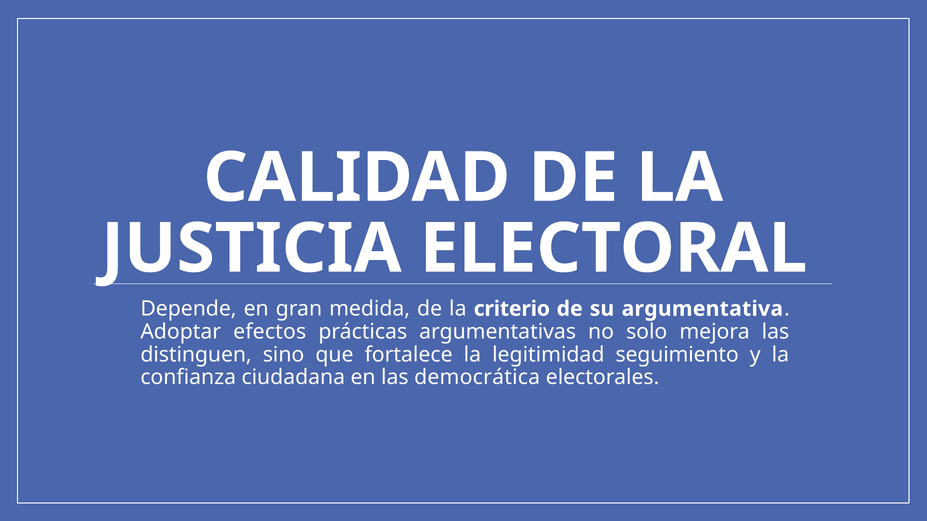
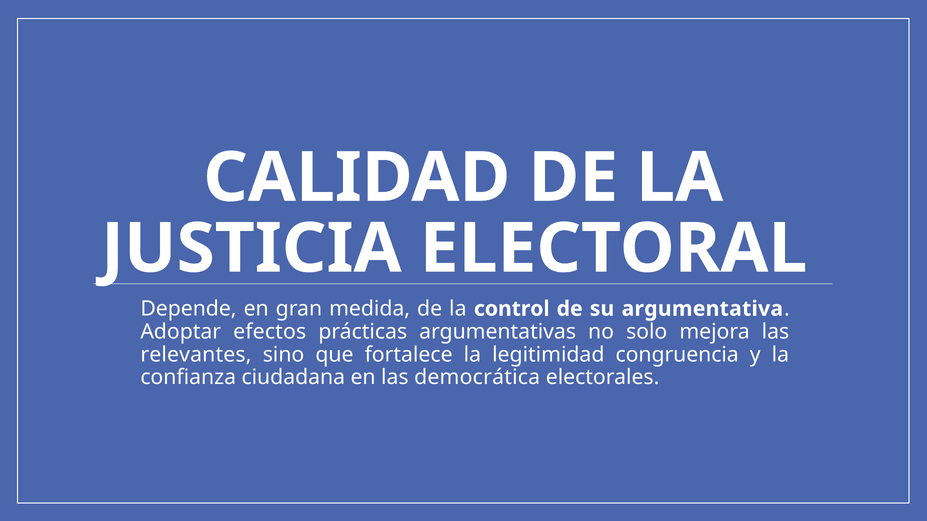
criterio: criterio -> control (512, 309)
distinguen: distinguen -> relevantes (196, 355)
seguimiento: seguimiento -> congruencia (677, 355)
